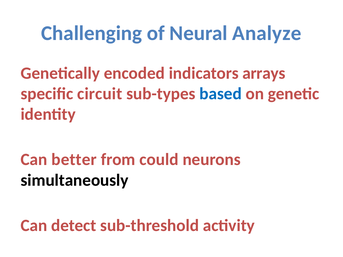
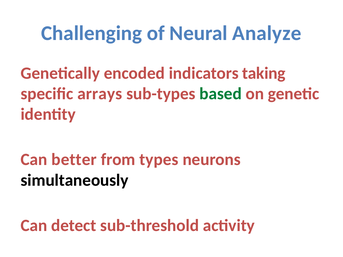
arrays: arrays -> taking (264, 73)
circuit: circuit -> arrays (100, 94)
based colour: blue -> green (221, 94)
could: could -> types (159, 160)
